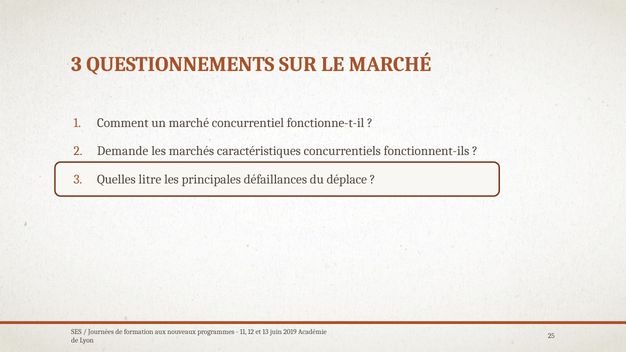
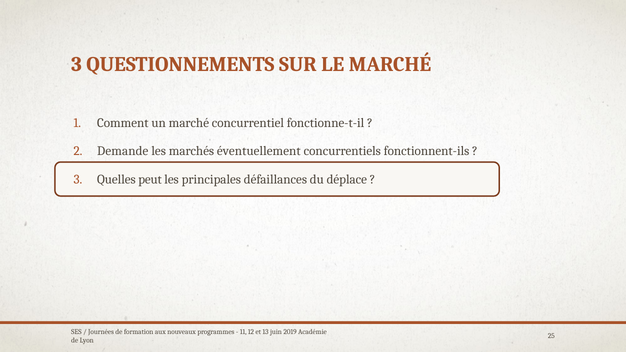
caractéristiques: caractéristiques -> éventuellement (259, 151)
litre: litre -> peut (150, 179)
